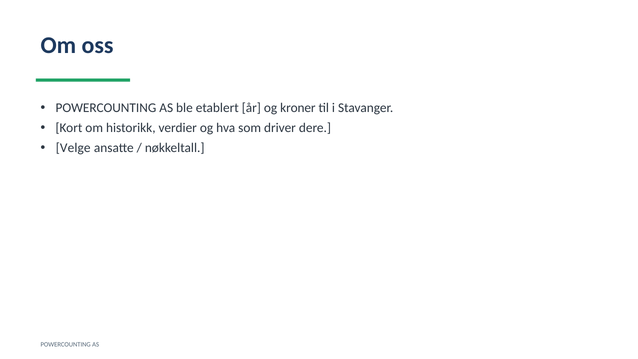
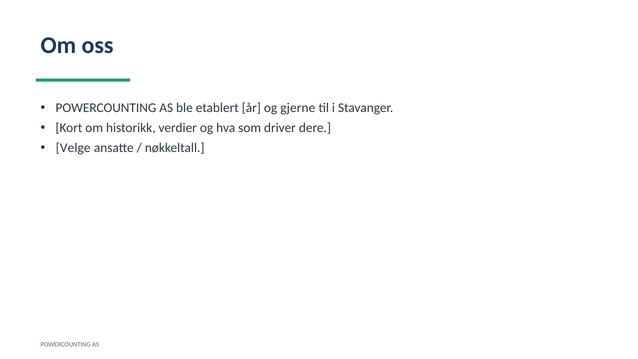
kroner: kroner -> gjerne (298, 108)
